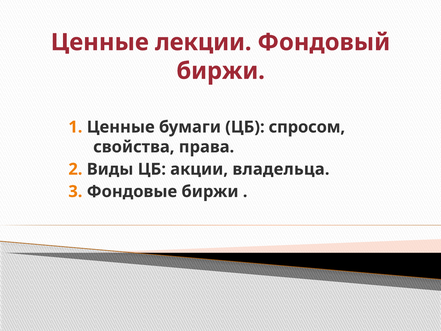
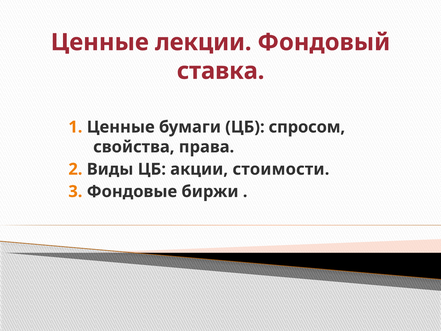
биржи: биржи -> ставка (221, 71)
владельца: владельца -> стоимости (281, 169)
